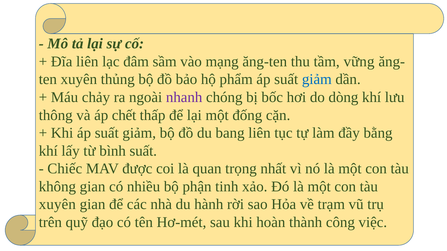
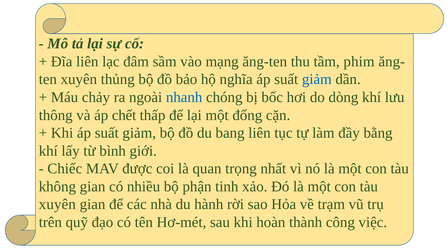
vững: vững -> phim (359, 62)
phẩm: phẩm -> nghĩa (236, 80)
nhanh colour: purple -> blue (184, 97)
bình suất: suất -> giới (143, 151)
